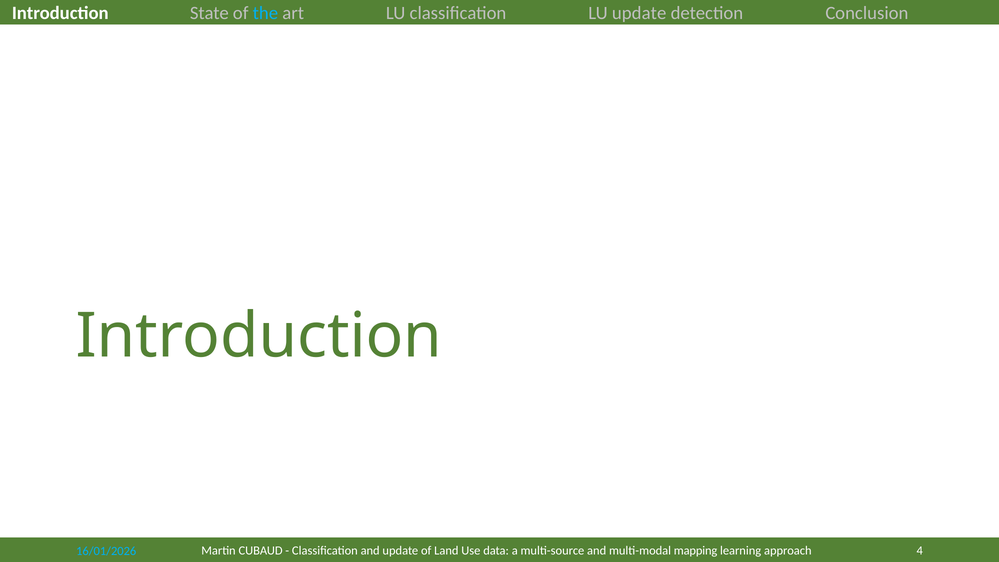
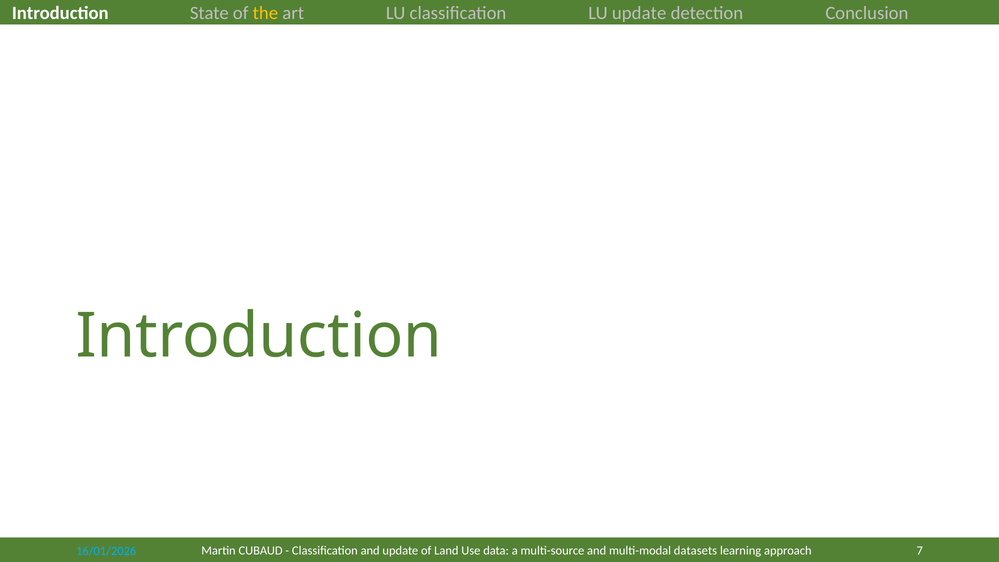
the colour: light blue -> yellow (265, 13)
mapping: mapping -> datasets (695, 551)
4: 4 -> 7 (920, 550)
